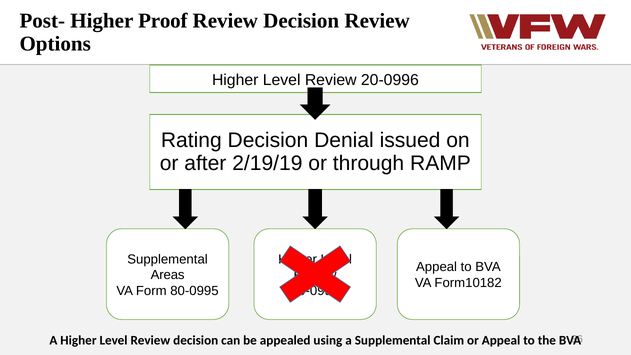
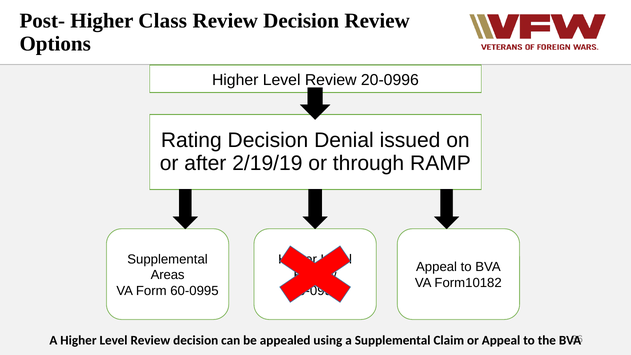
Proof: Proof -> Class (163, 21)
80-0995: 80-0995 -> 60-0995 (194, 291)
